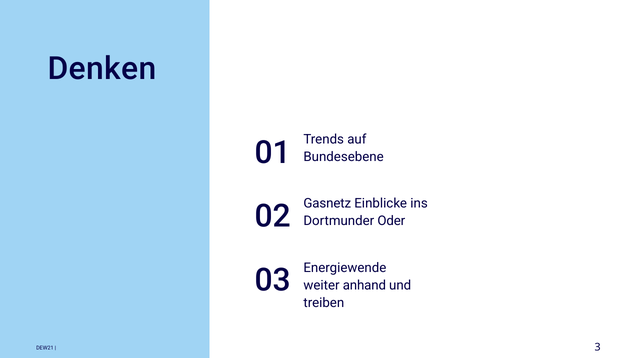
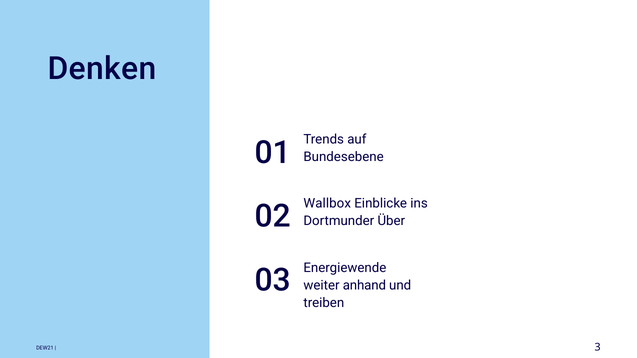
Gasnetz: Gasnetz -> Wallbox (327, 203)
Oder: Oder -> Über (391, 221)
